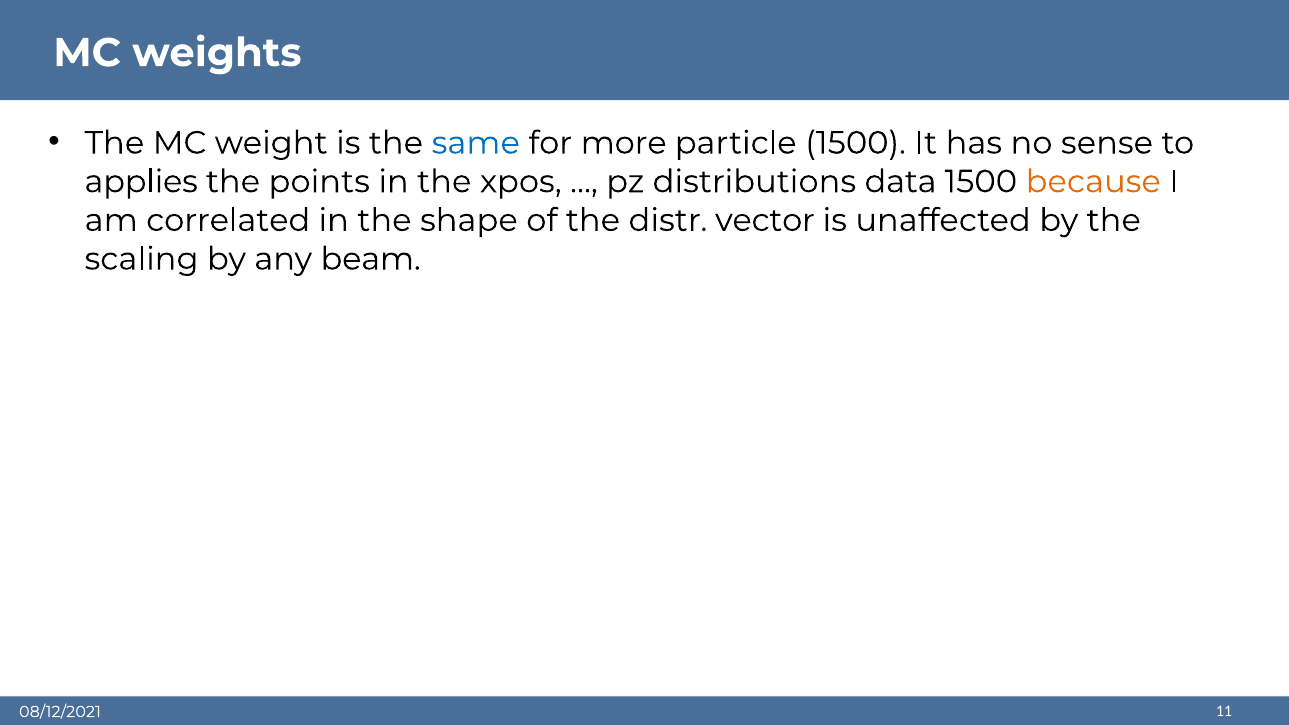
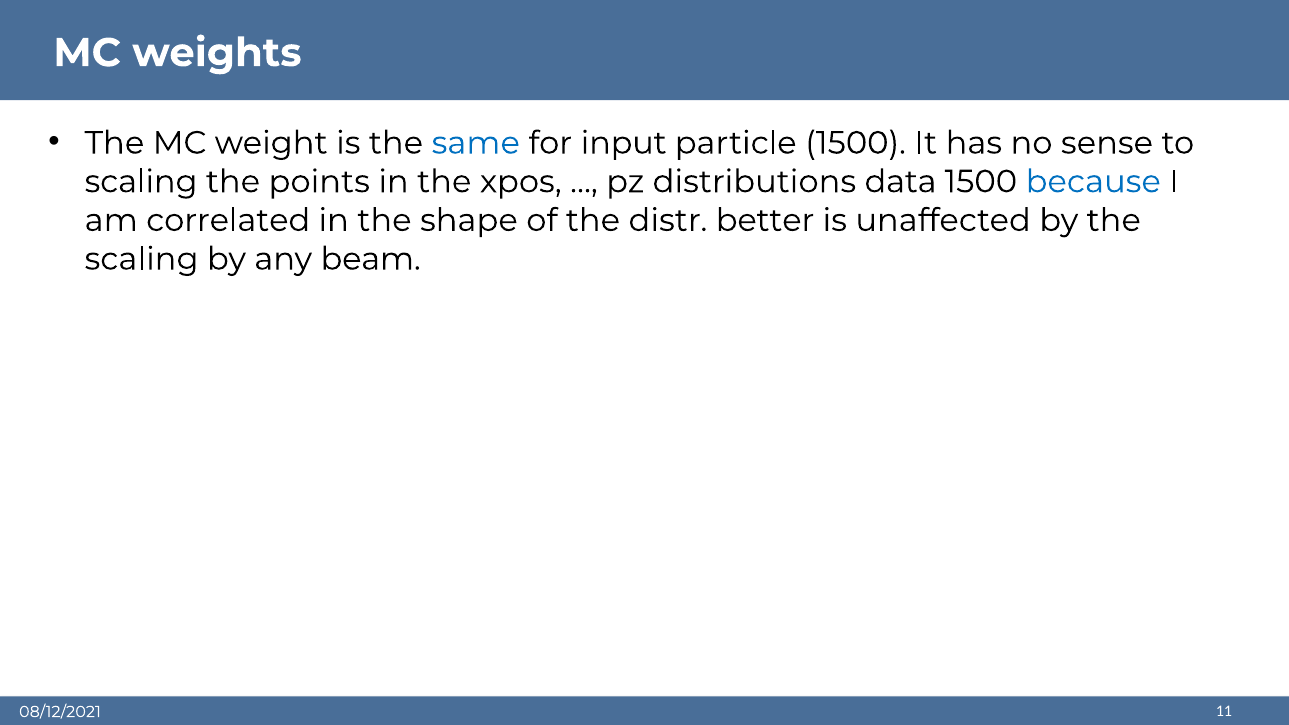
more: more -> input (624, 143)
applies: applies -> scaling (141, 182)
because colour: orange -> blue (1093, 182)
vector: vector -> better (765, 220)
